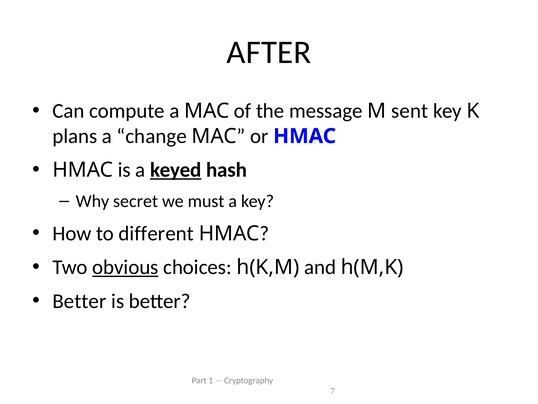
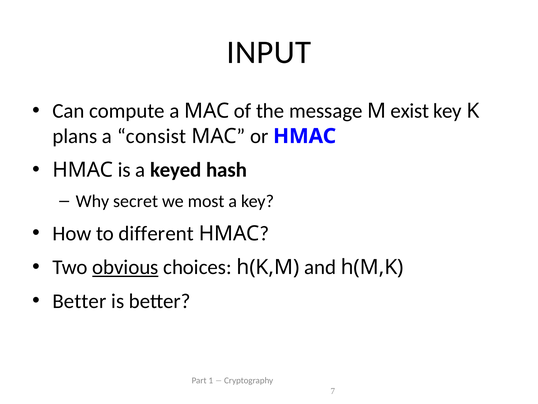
AFTER: AFTER -> INPUT (269, 52)
sent: sent -> exist (410, 111)
change: change -> consist (152, 136)
keyed underline: present -> none (176, 170)
must: must -> most (206, 201)
